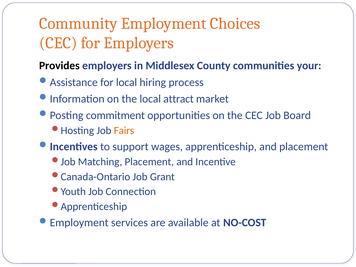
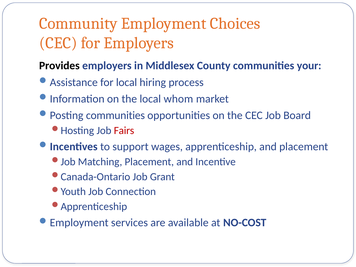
attract: attract -> whom (178, 99)
commitment: commitment -> communities (115, 115)
Fairs colour: orange -> red (124, 130)
